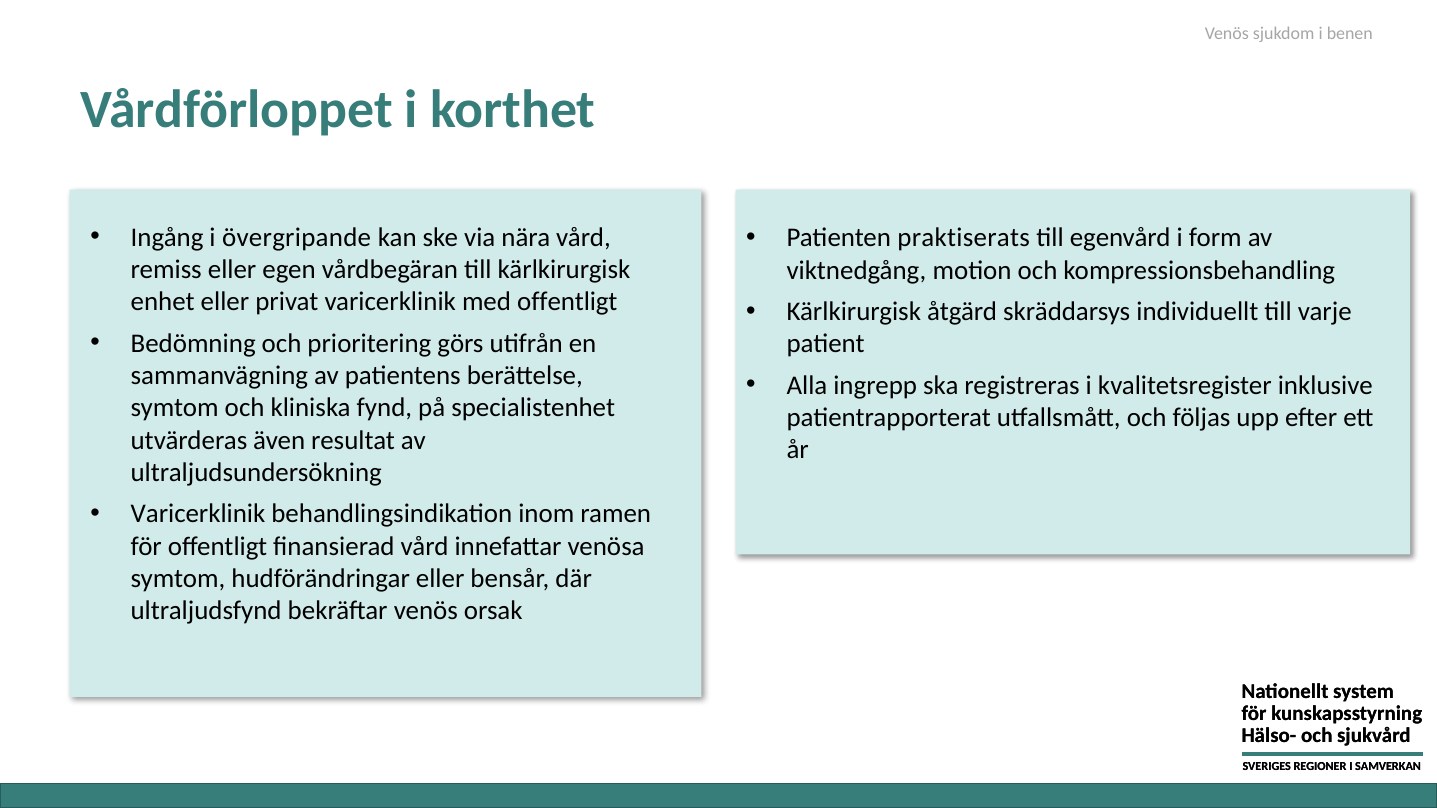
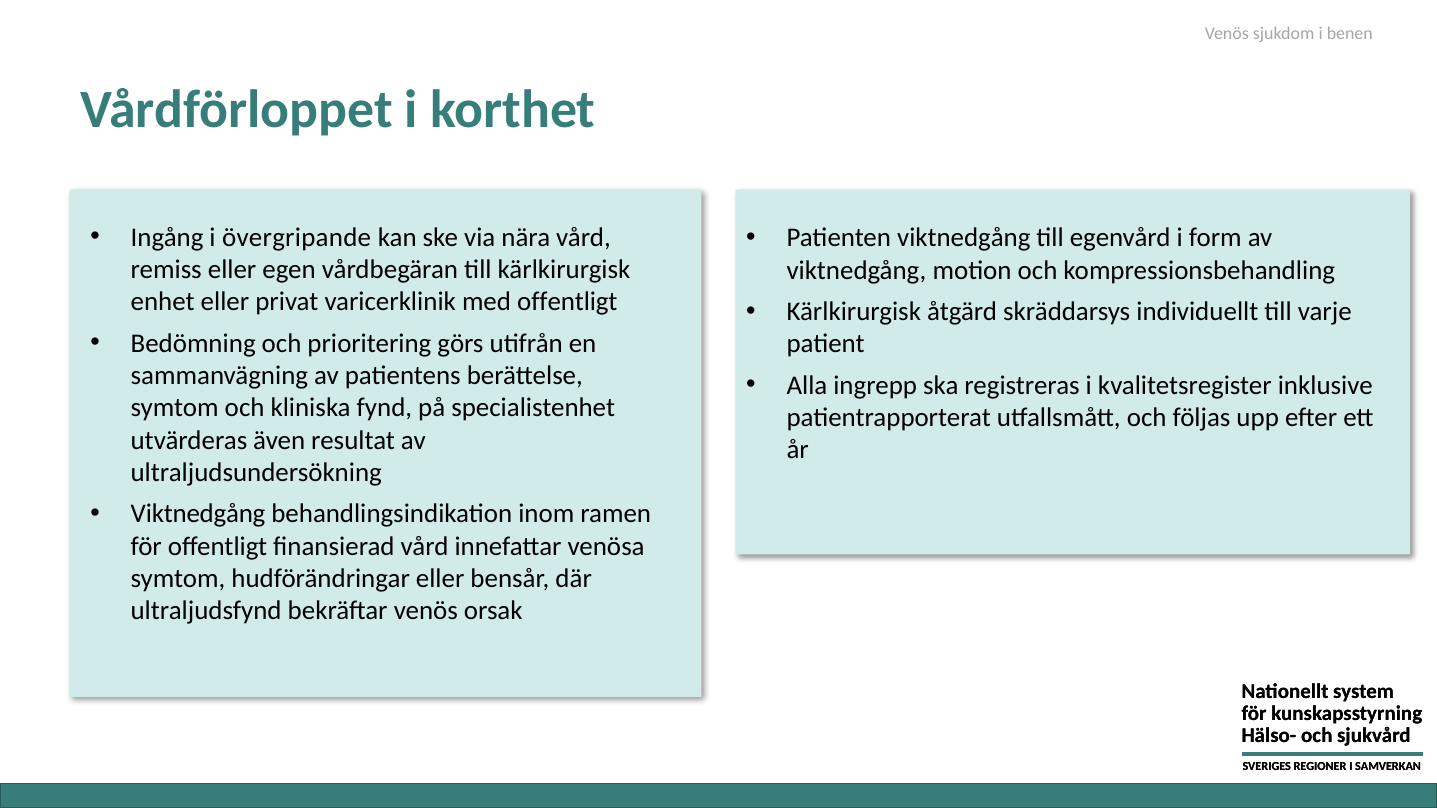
Patienten praktiserats: praktiserats -> viktnedgång (964, 238)
Varicerklinik: Varicerklinik -> Viktnedgång (198, 514)
